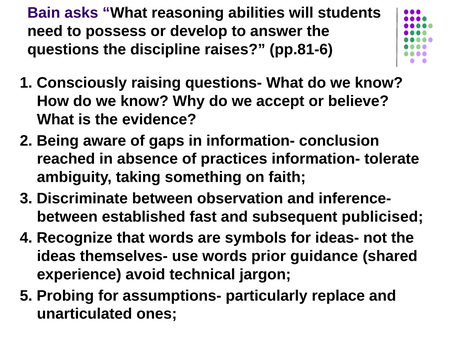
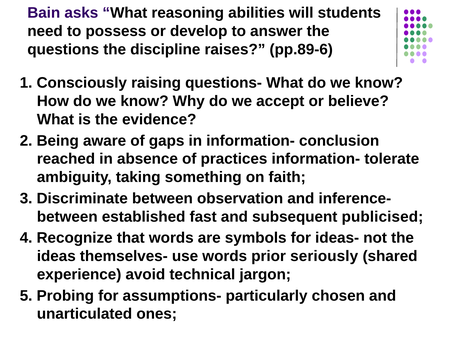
pp.81-6: pp.81-6 -> pp.89-6 (301, 49)
guidance: guidance -> seriously (324, 256)
replace: replace -> chosen (338, 296)
